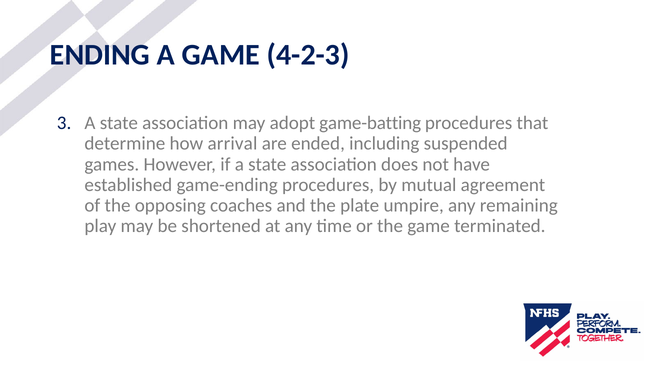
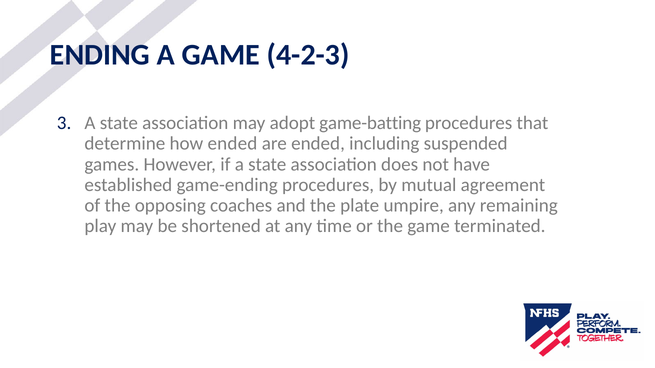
how arrival: arrival -> ended (232, 144)
